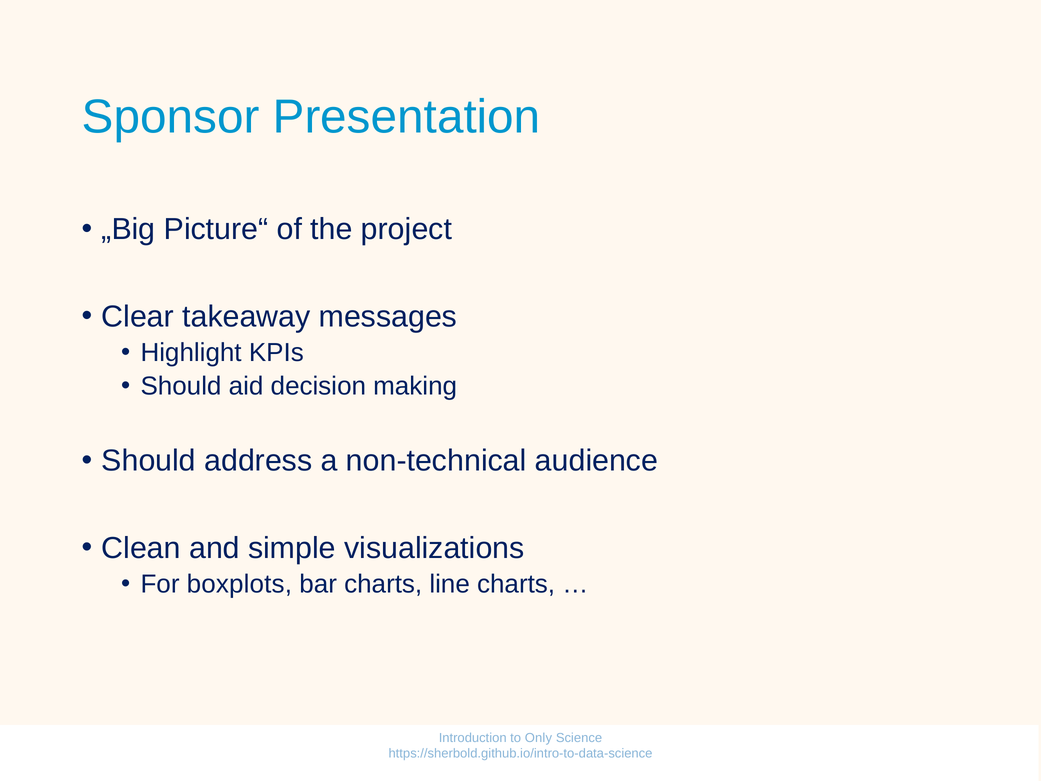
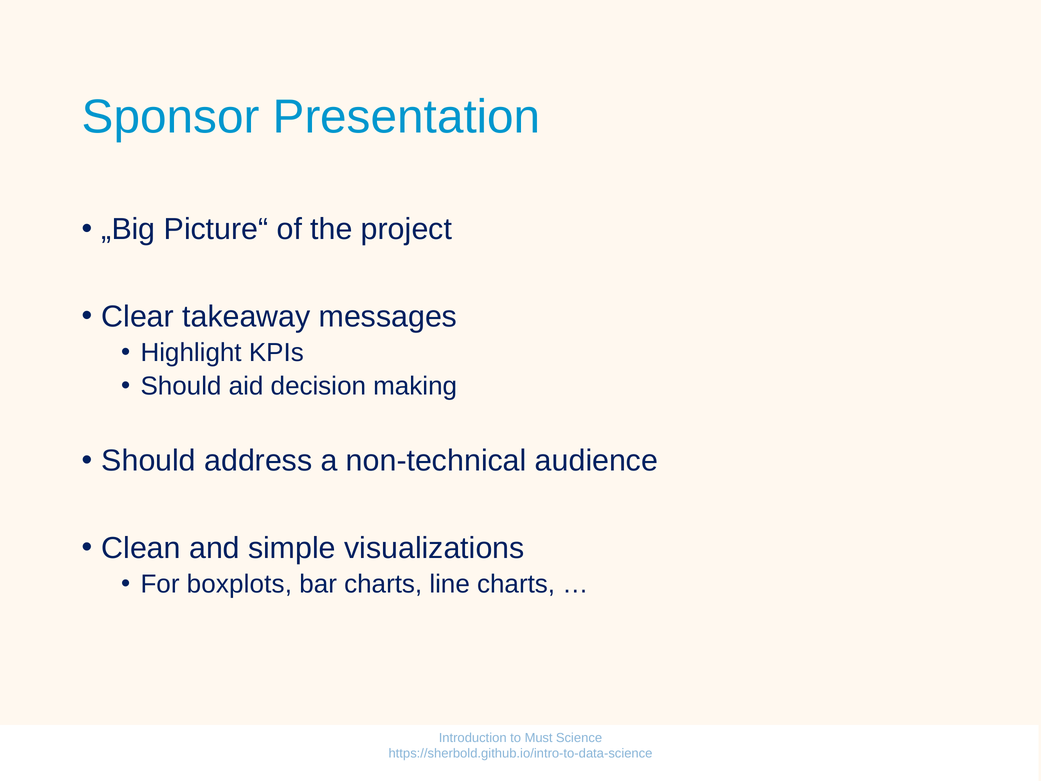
Only: Only -> Must (539, 737)
